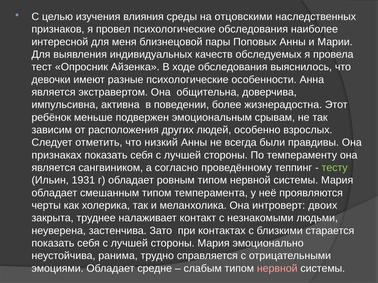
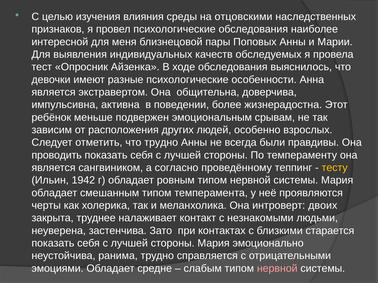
что низкий: низкий -> трудно (161, 143)
признаках: признаках -> проводить (57, 155)
тесту colour: light green -> yellow (335, 168)
1931: 1931 -> 1942 (83, 181)
